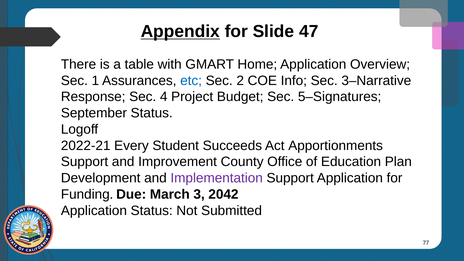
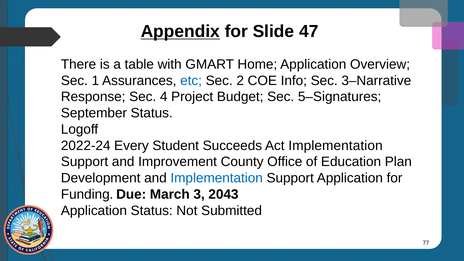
2022-21: 2022-21 -> 2022-24 (86, 146)
Act Apportionments: Apportionments -> Implementation (336, 146)
Implementation colour: purple -> blue (217, 178)
2042: 2042 -> 2043 (223, 194)
